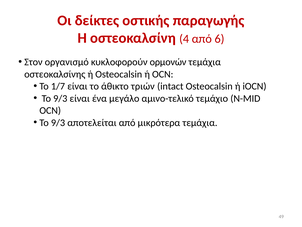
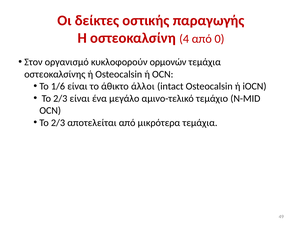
6: 6 -> 0 (219, 39)
1/7: 1/7 -> 1/6 (58, 86)
τριών: τριών -> άλλοι (143, 86)
9/3: 9/3 -> 2/3 (60, 98)
9/3: 9/3 -> 2/3 (58, 122)
